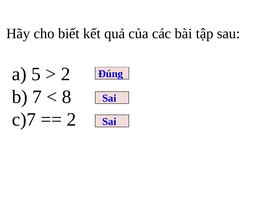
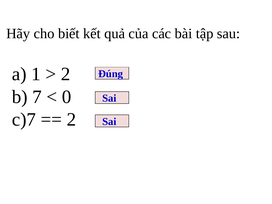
5: 5 -> 1 (36, 74)
8: 8 -> 0 (67, 97)
